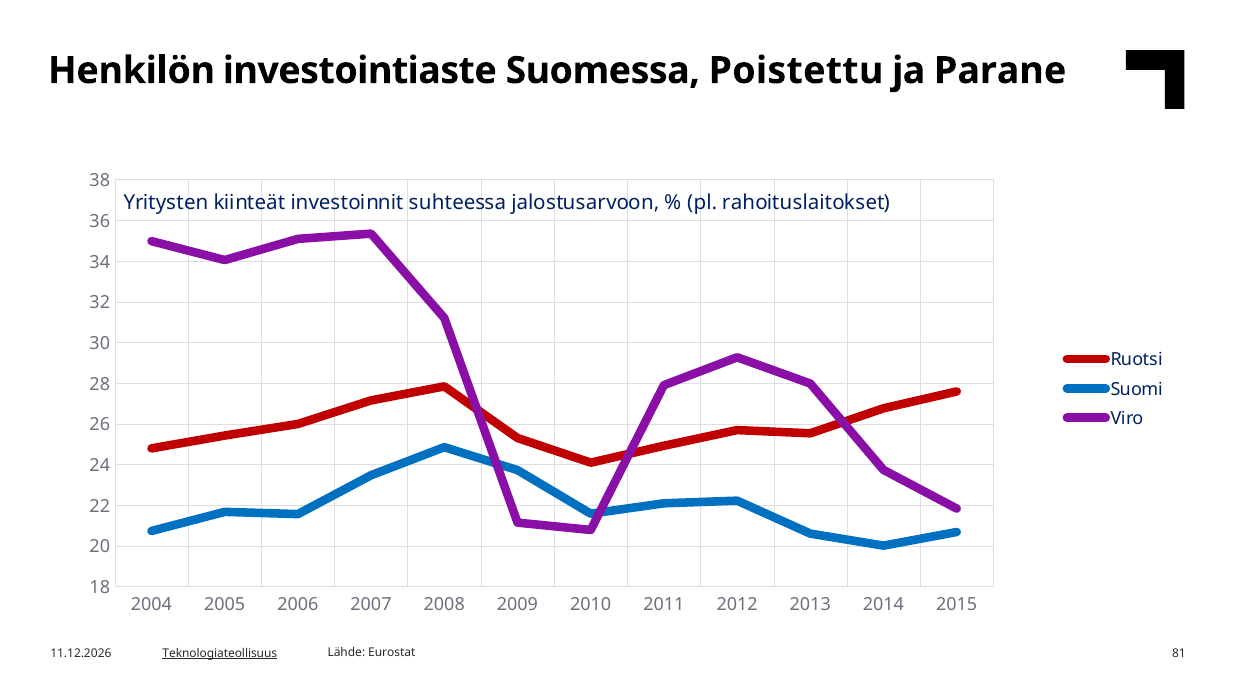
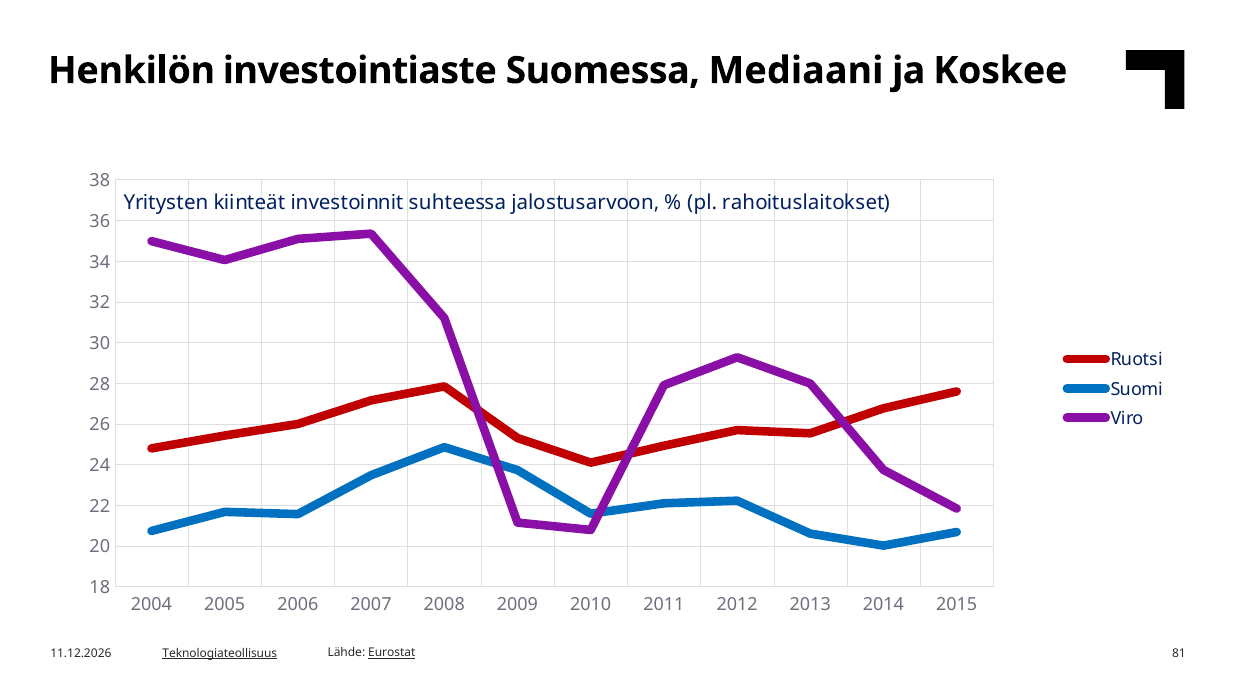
Poistettu: Poistettu -> Mediaani (796, 71)
Parane: Parane -> Koskee (1000, 71)
Eurostat underline: none -> present (392, 653)
